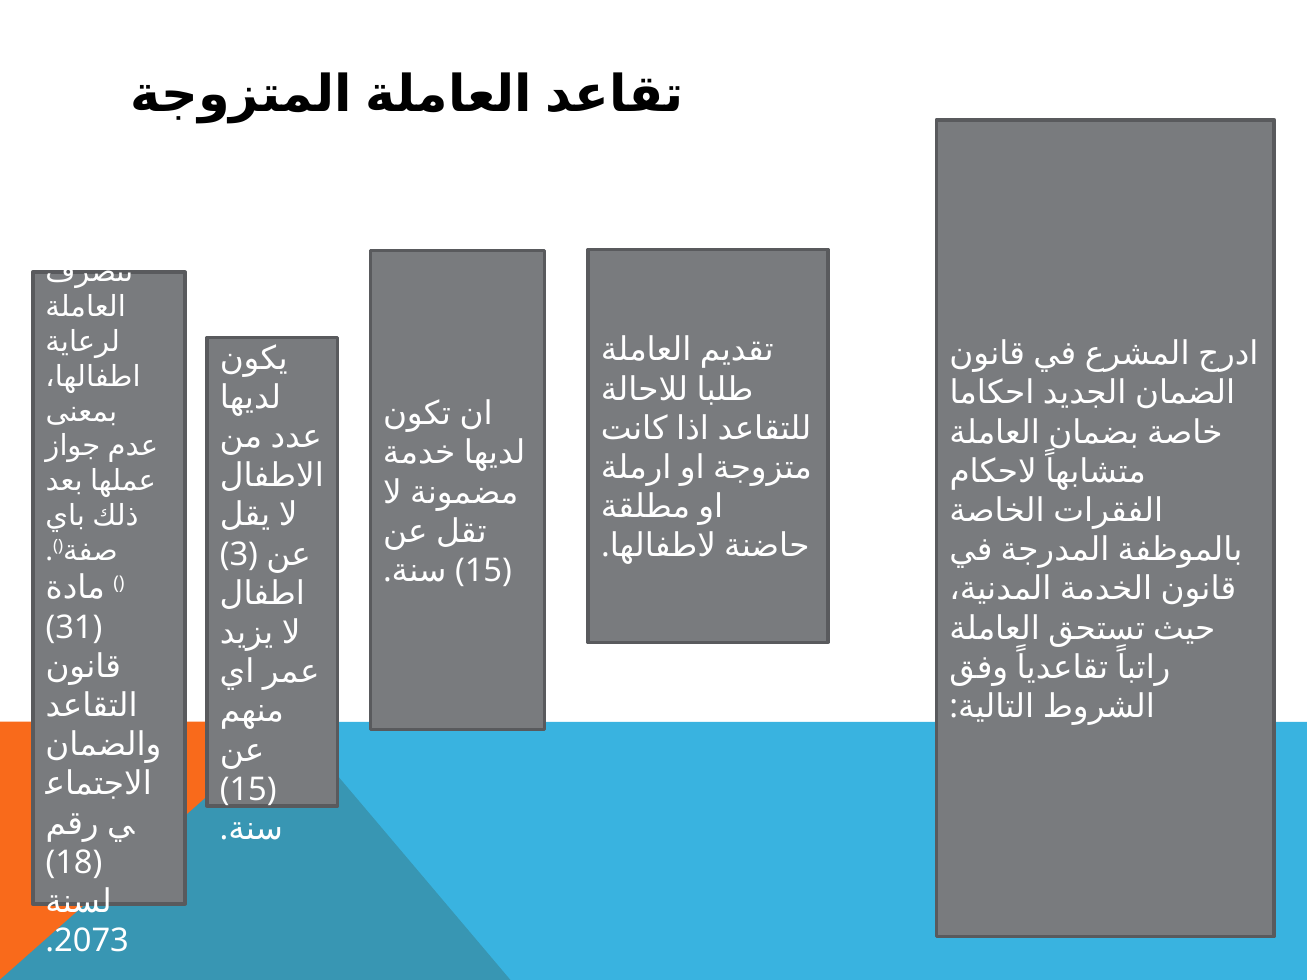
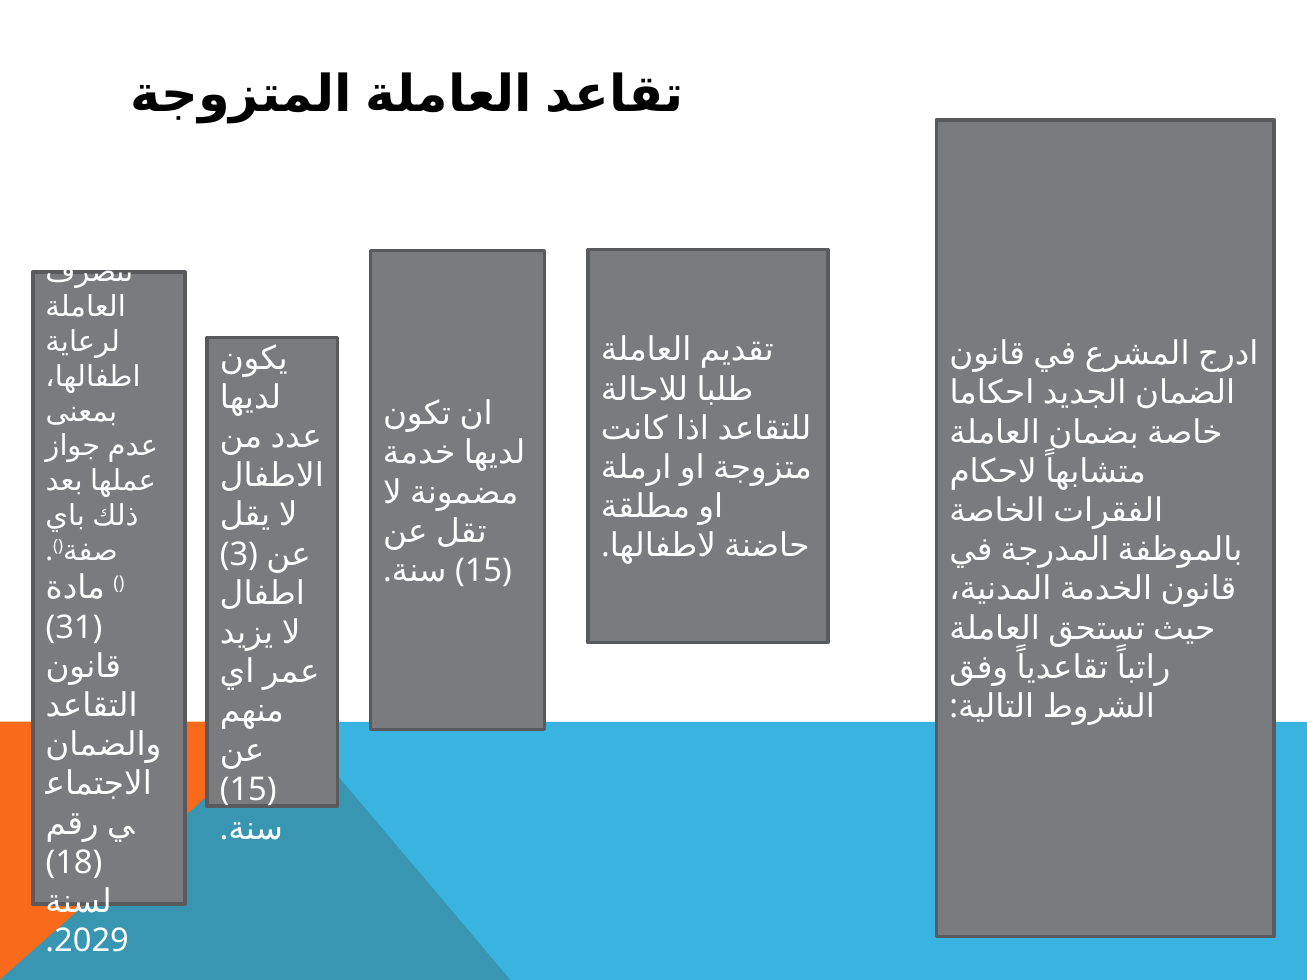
2073: 2073 -> 2029 (92, 941)
